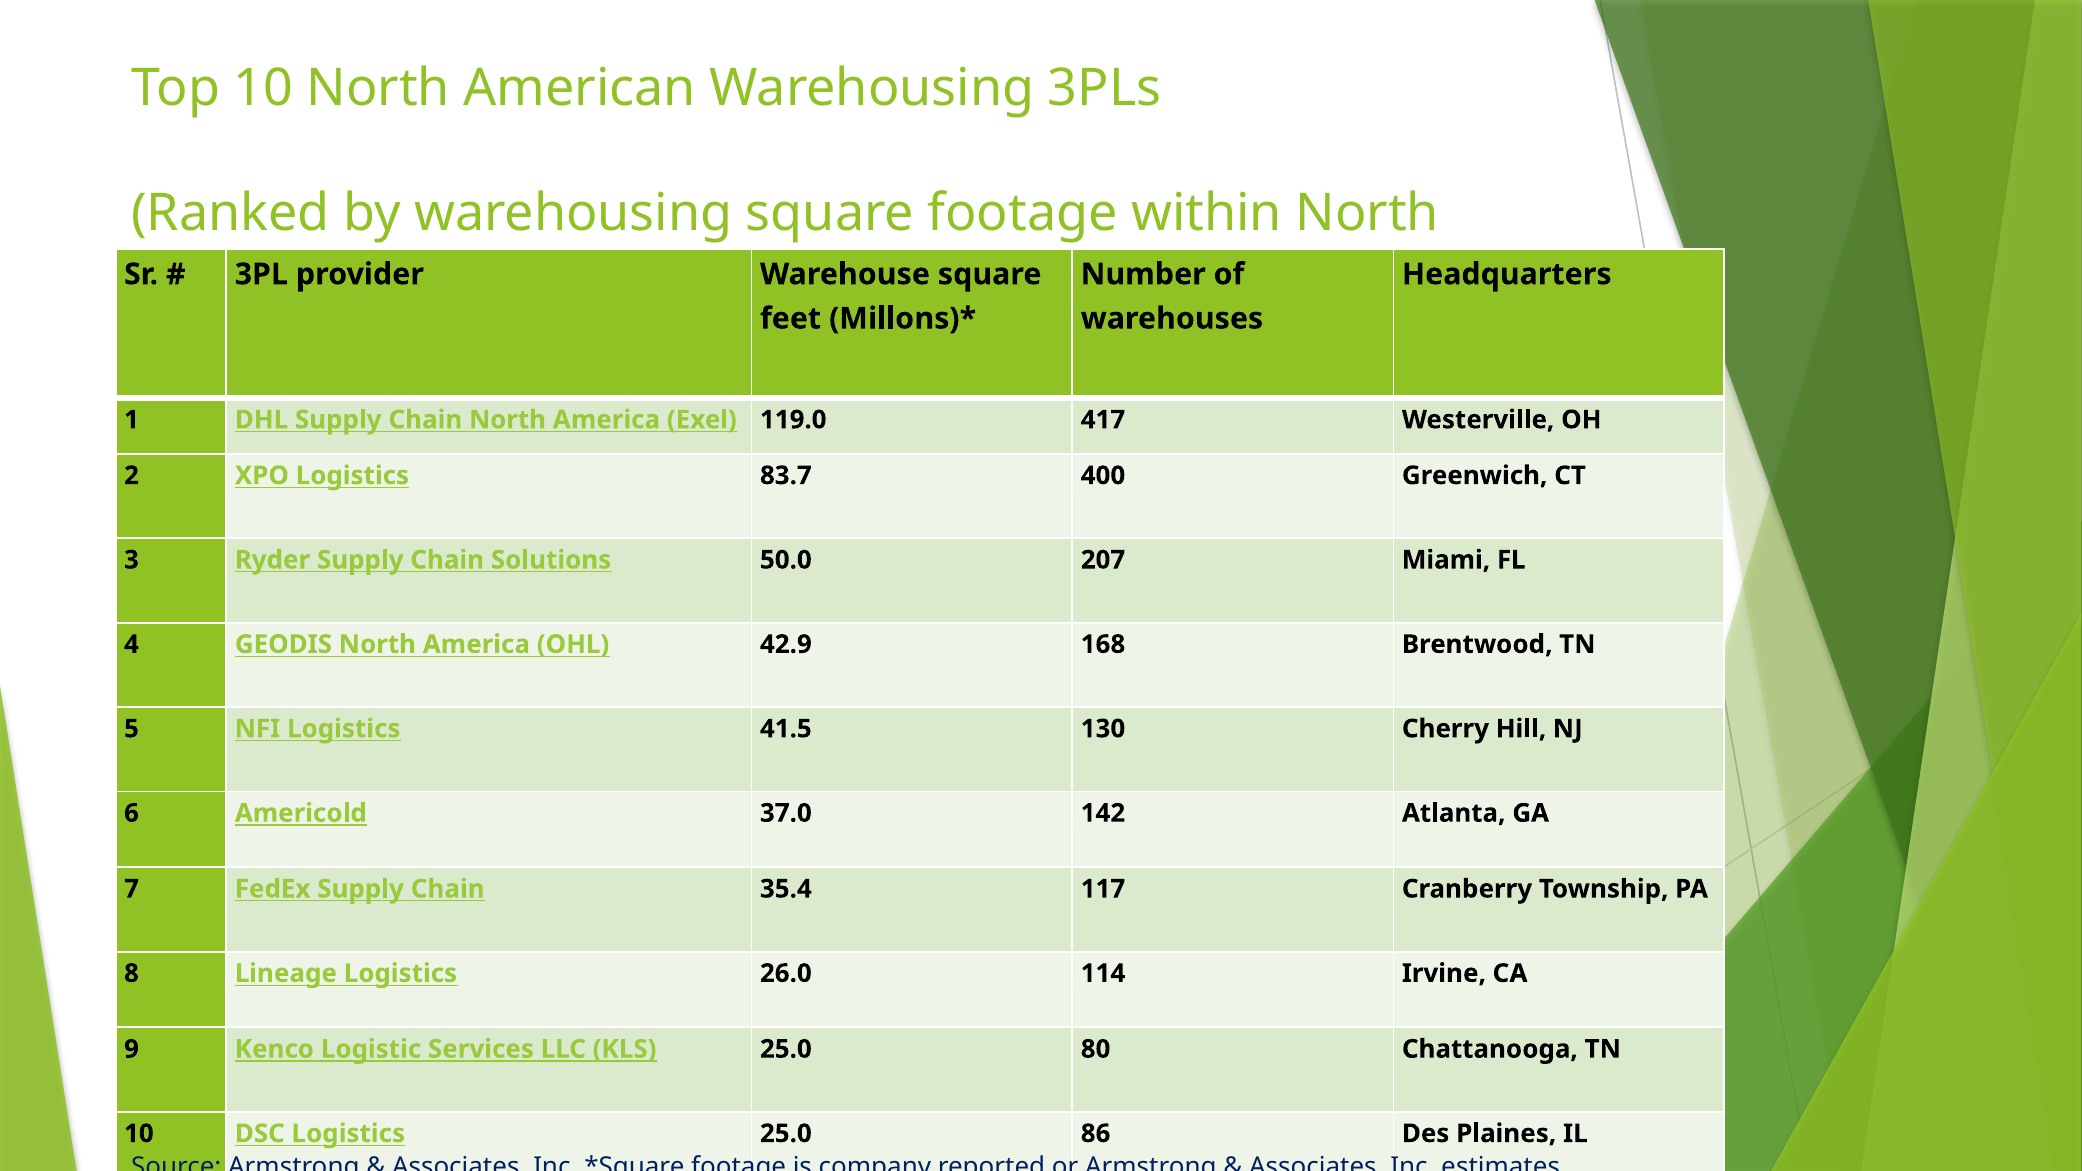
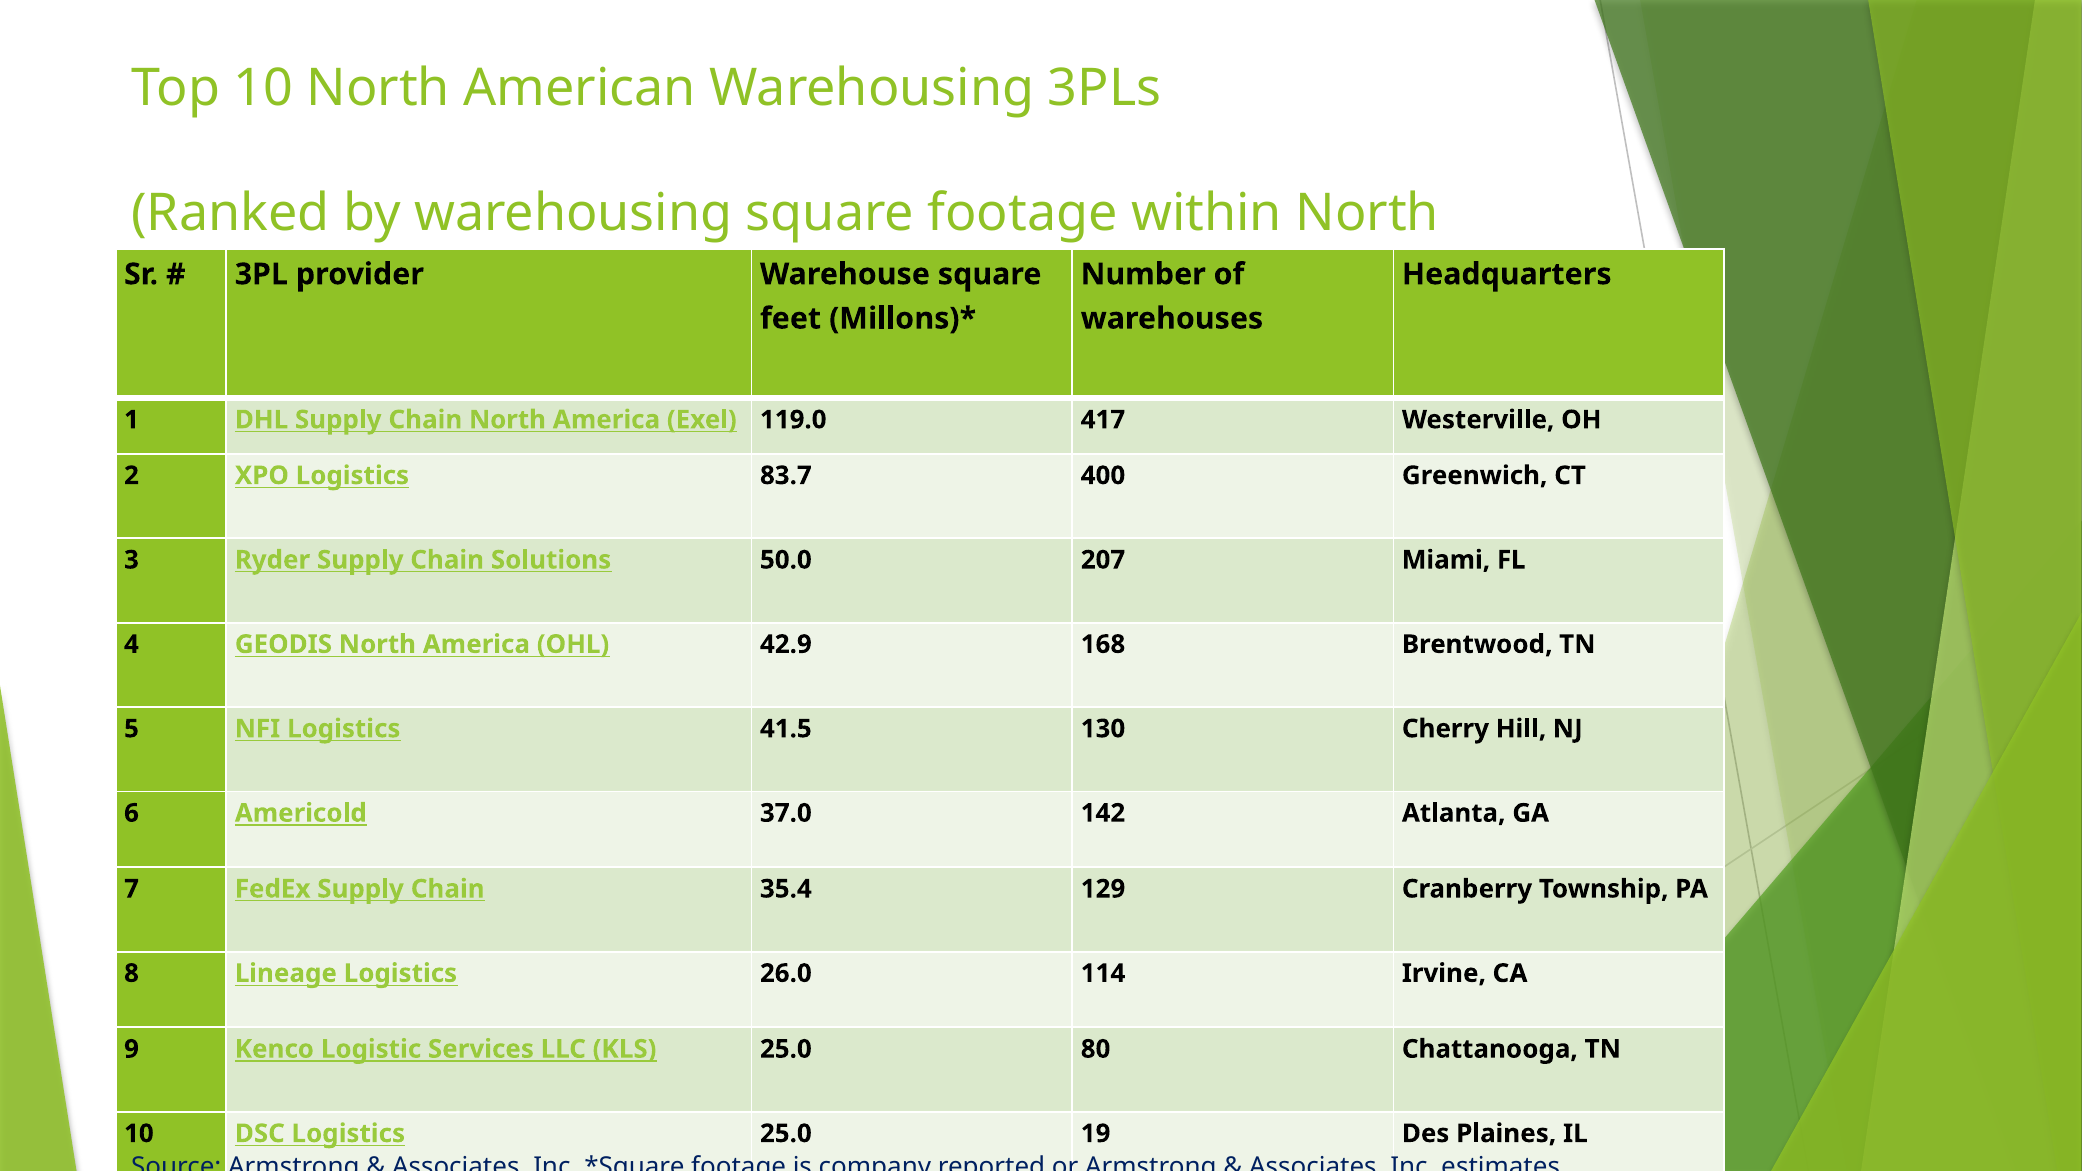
117: 117 -> 129 (1103, 889)
86: 86 -> 19 (1096, 1134)
